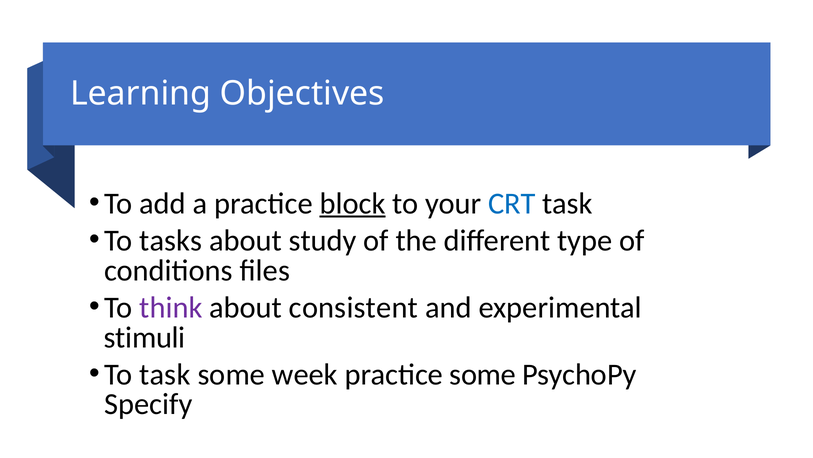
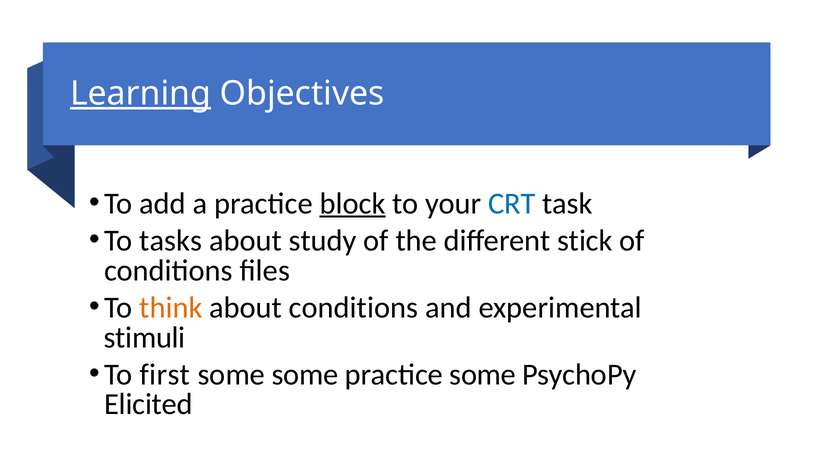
Learning underline: none -> present (141, 94)
type: type -> stick (585, 240)
think colour: purple -> orange (171, 307)
about consistent: consistent -> conditions (354, 307)
To task: task -> first (165, 374)
some week: week -> some (305, 374)
Specify: Specify -> Elicited (149, 404)
